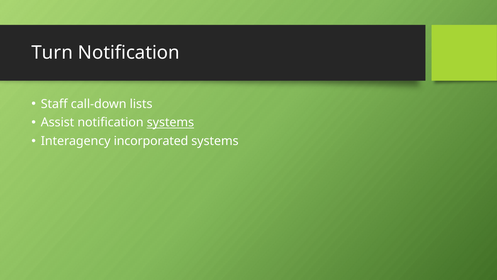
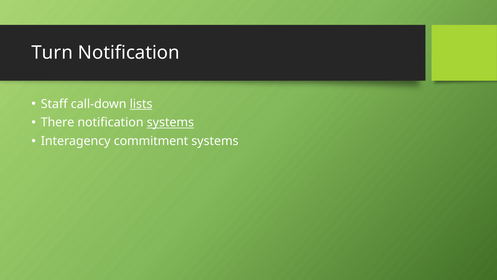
lists underline: none -> present (141, 104)
Assist: Assist -> There (58, 122)
incorporated: incorporated -> commitment (151, 141)
